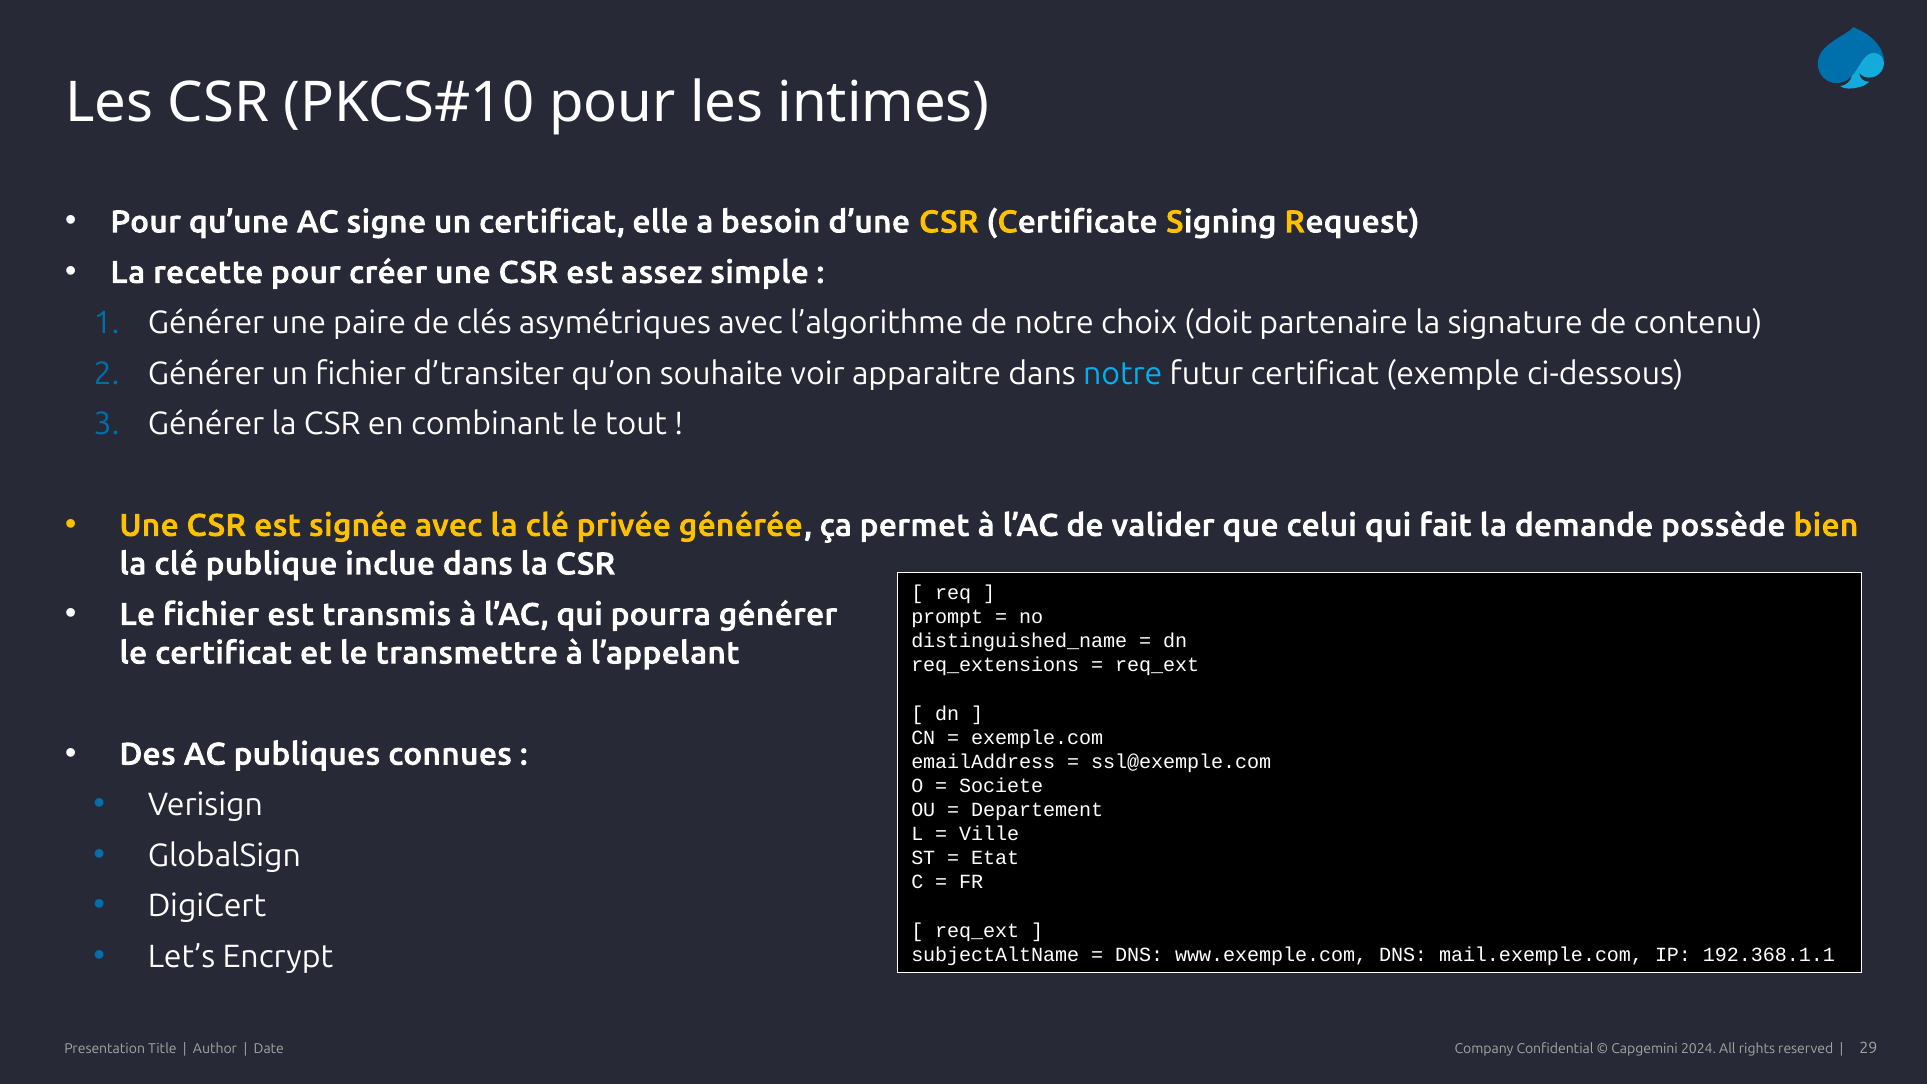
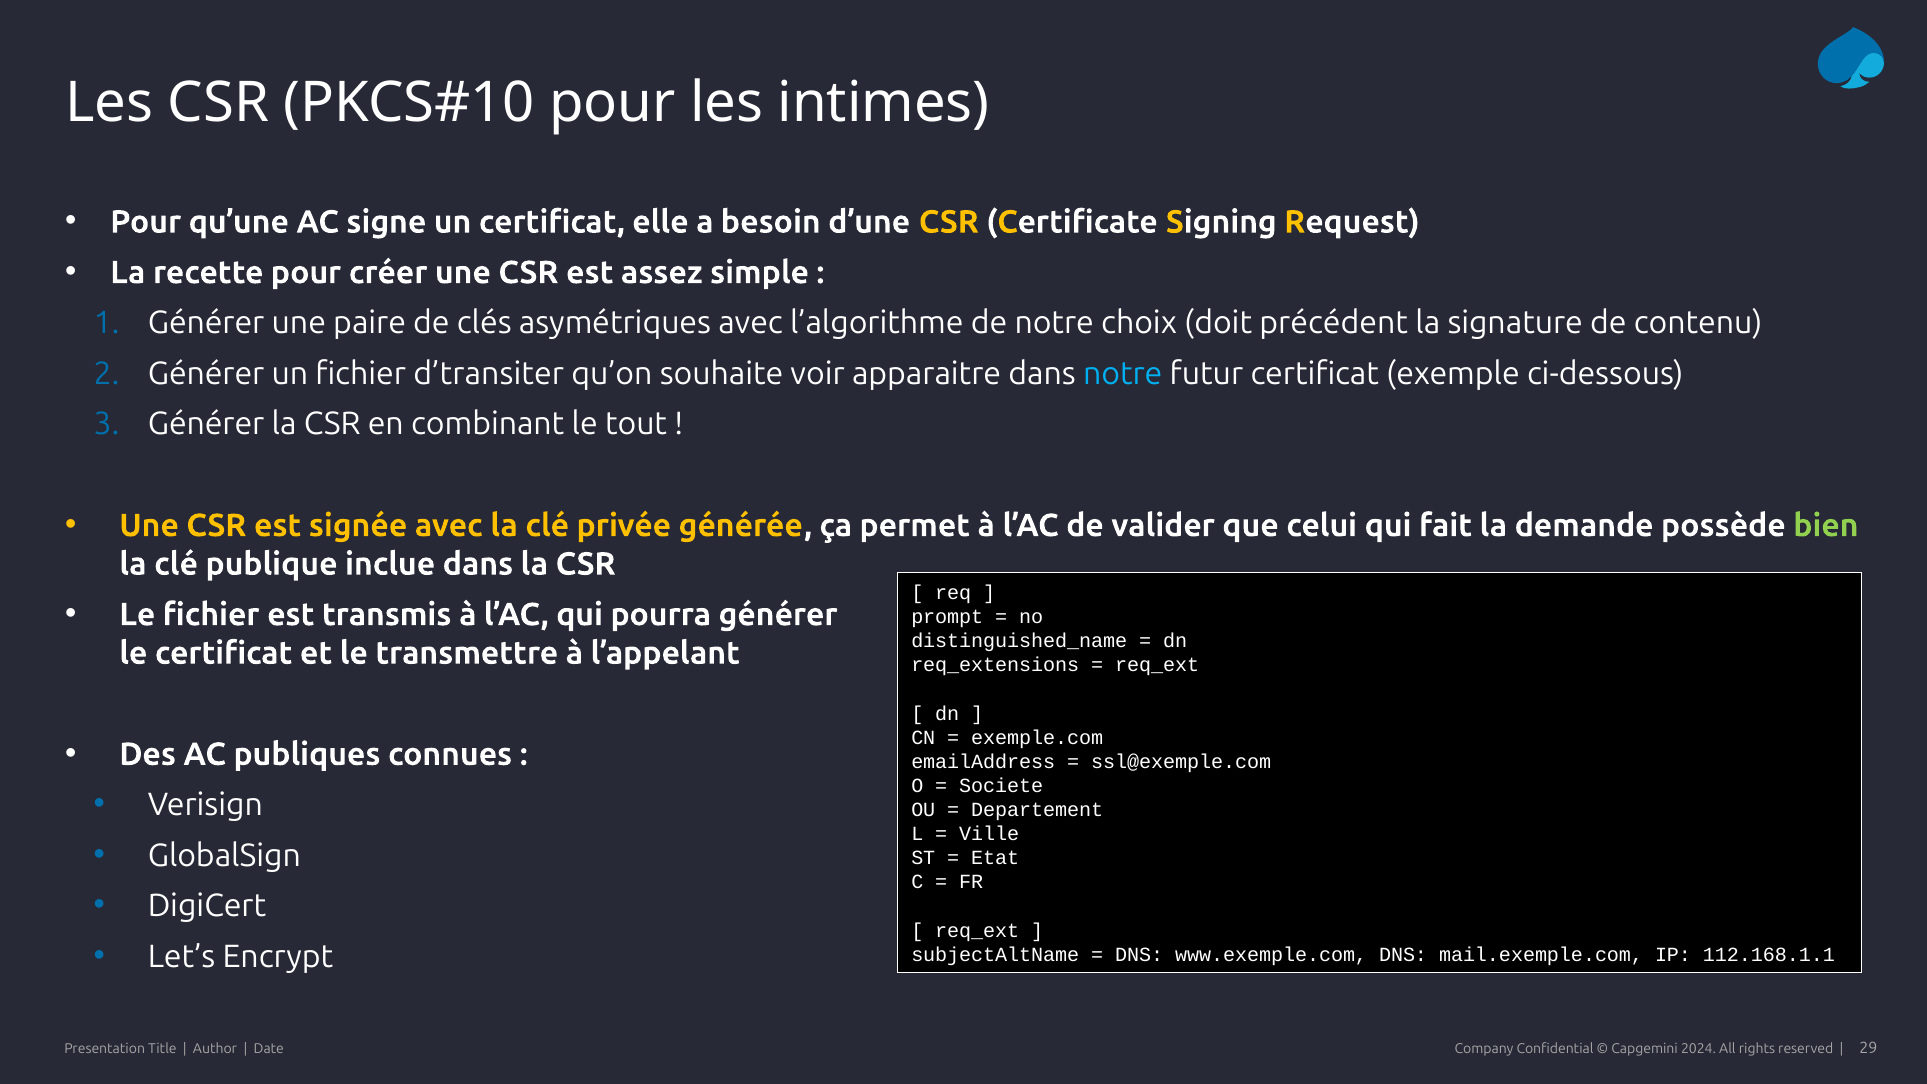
partenaire: partenaire -> précédent (1334, 323)
bien colour: yellow -> light green (1826, 525)
192.368.1.1: 192.368.1.1 -> 112.168.1.1 (1769, 955)
